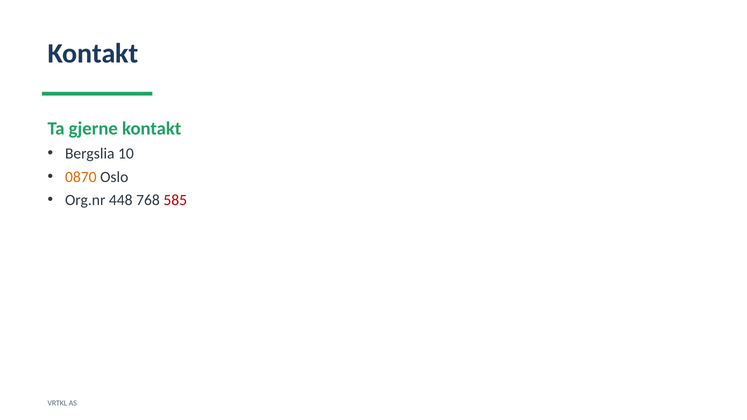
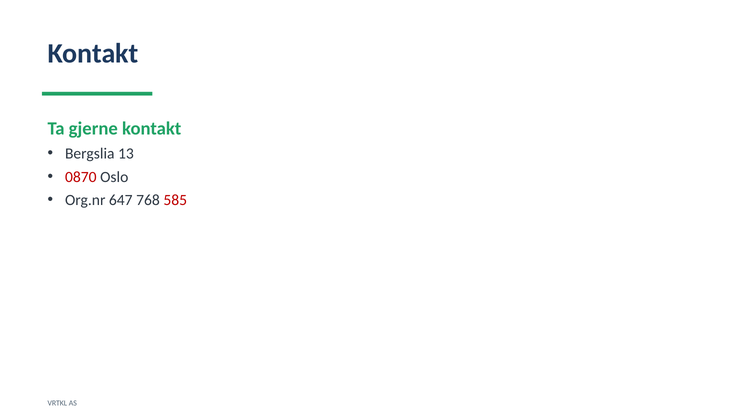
10: 10 -> 13 (126, 154)
0870 colour: orange -> red (81, 177)
448: 448 -> 647 (121, 200)
